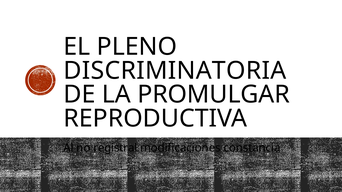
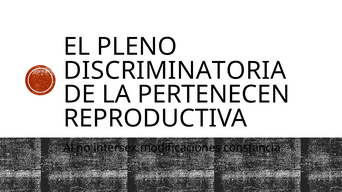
PROMULGAR: PROMULGAR -> PERTENECEN (214, 95)
registral: registral -> intersex (115, 148)
